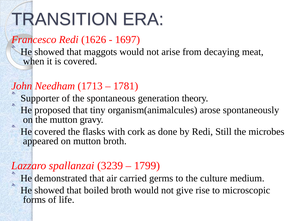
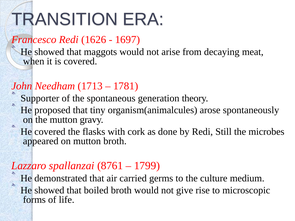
3239: 3239 -> 8761 (110, 166)
